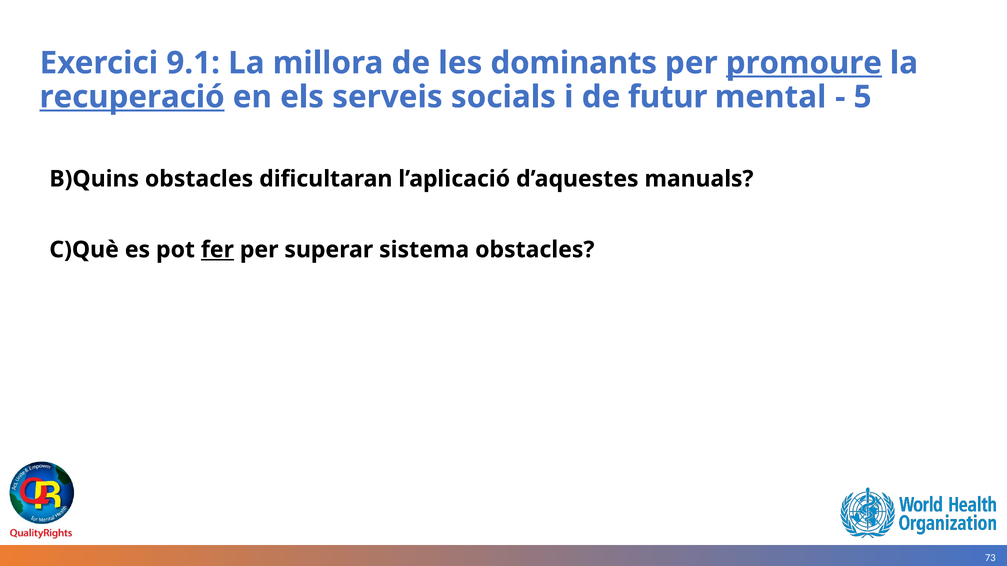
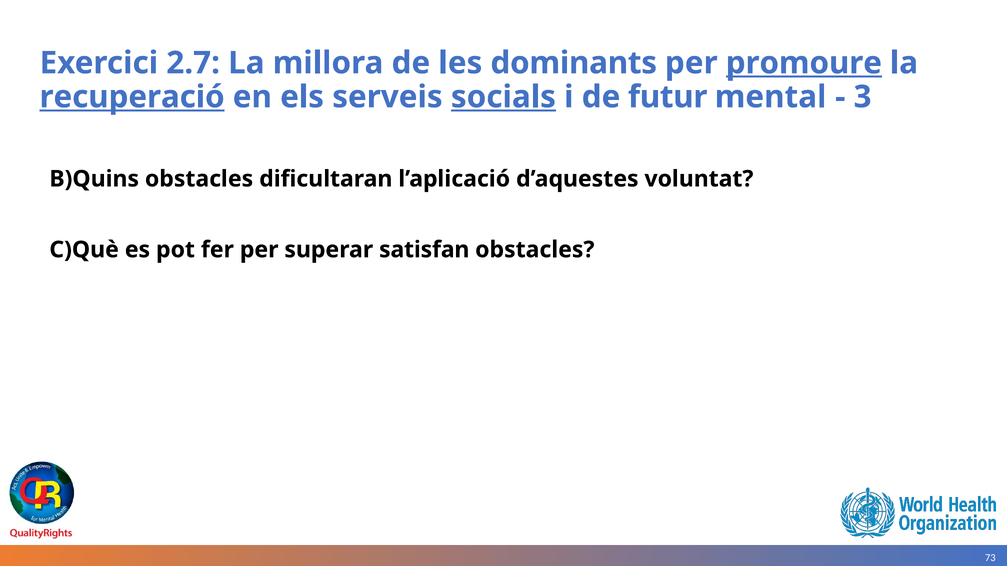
9.1: 9.1 -> 2.7 (193, 63)
socials underline: none -> present (503, 97)
5: 5 -> 3 (863, 97)
manuals: manuals -> voluntat (699, 179)
fer underline: present -> none (217, 250)
sistema: sistema -> satisfan (424, 250)
